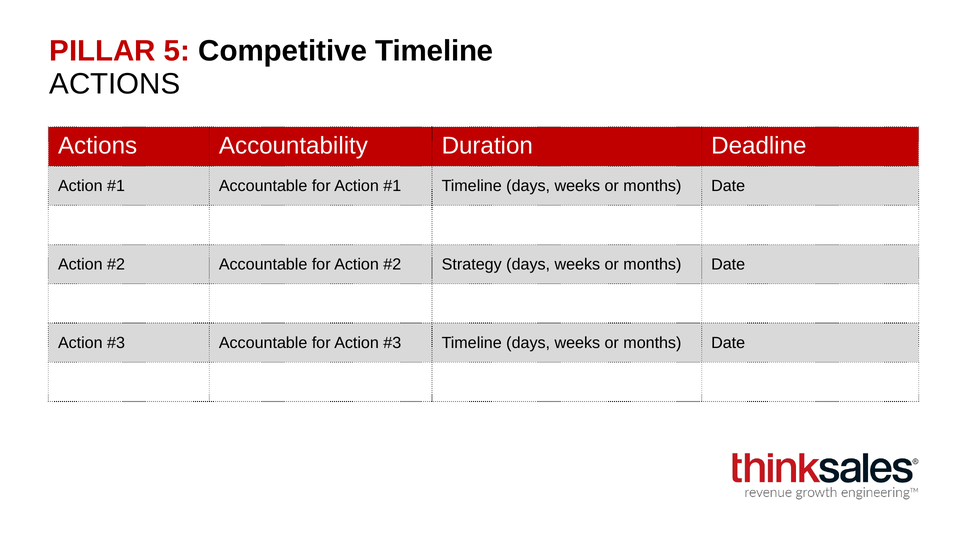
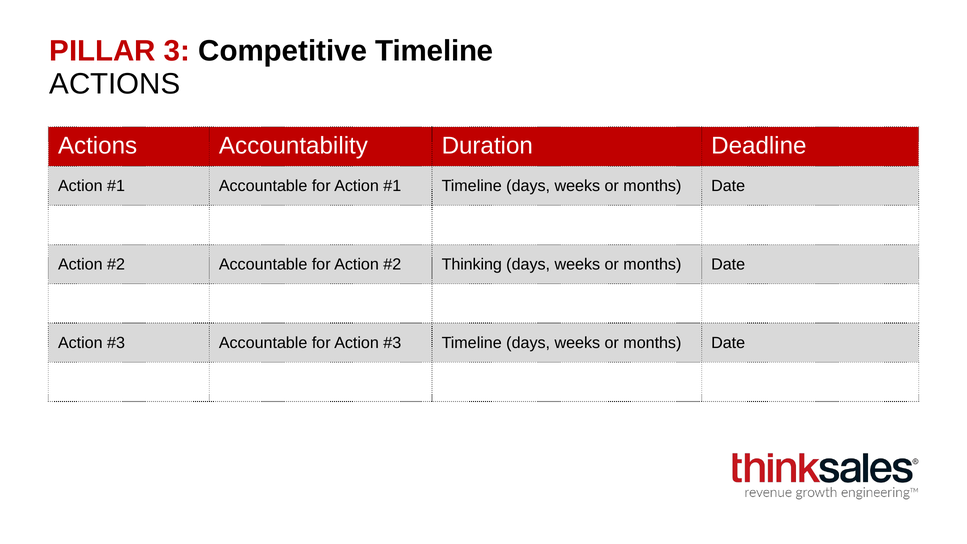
5: 5 -> 3 (177, 51)
Strategy: Strategy -> Thinking (472, 264)
